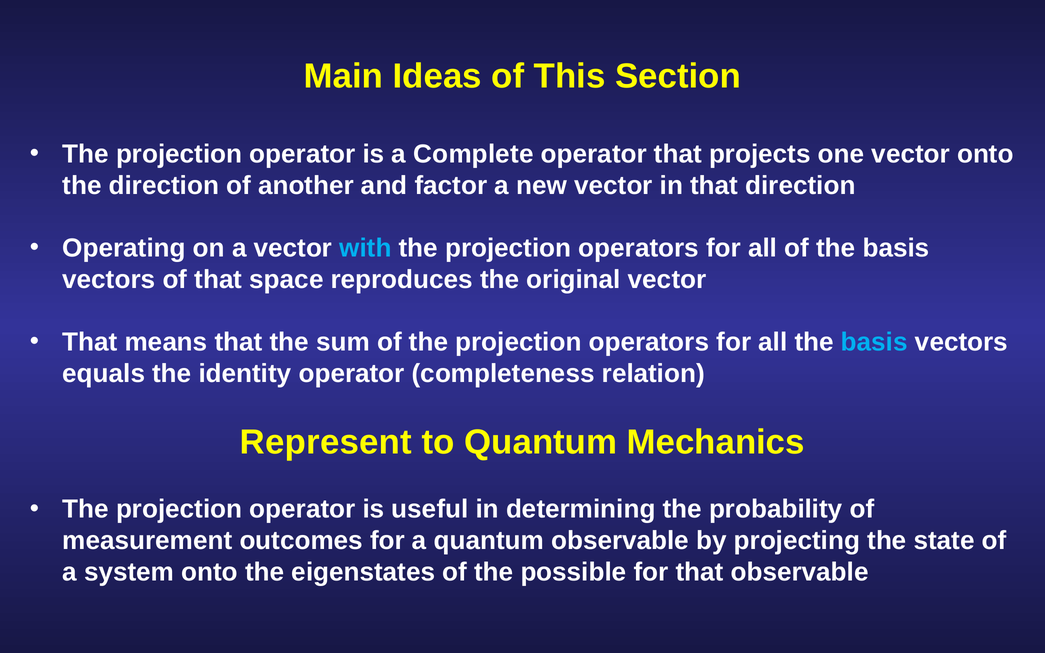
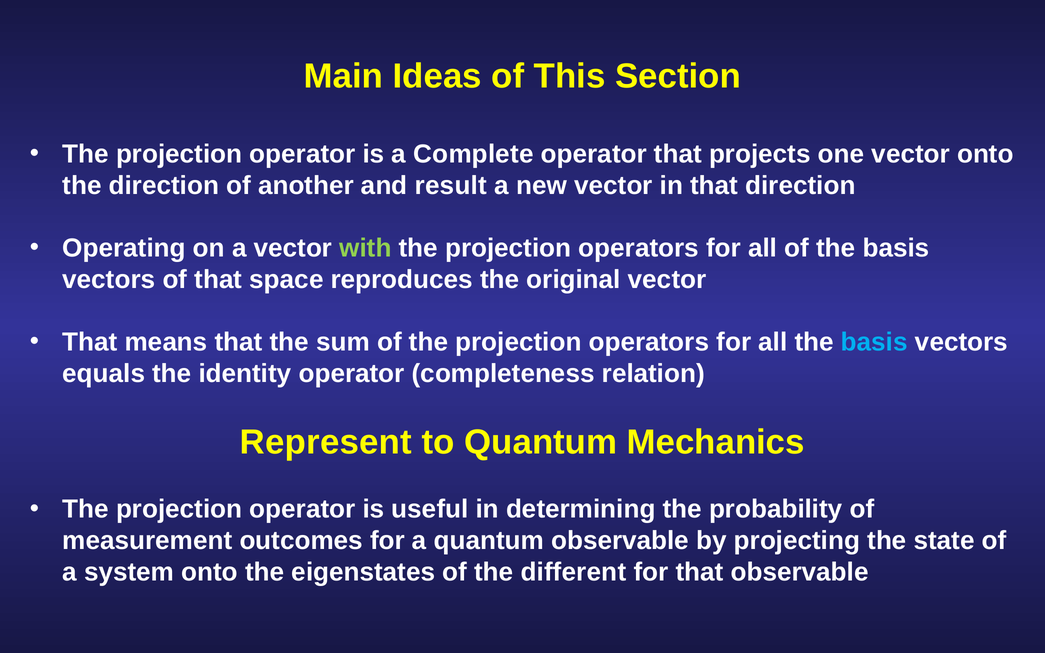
factor: factor -> result (451, 185)
with colour: light blue -> light green (365, 248)
possible: possible -> different (573, 572)
